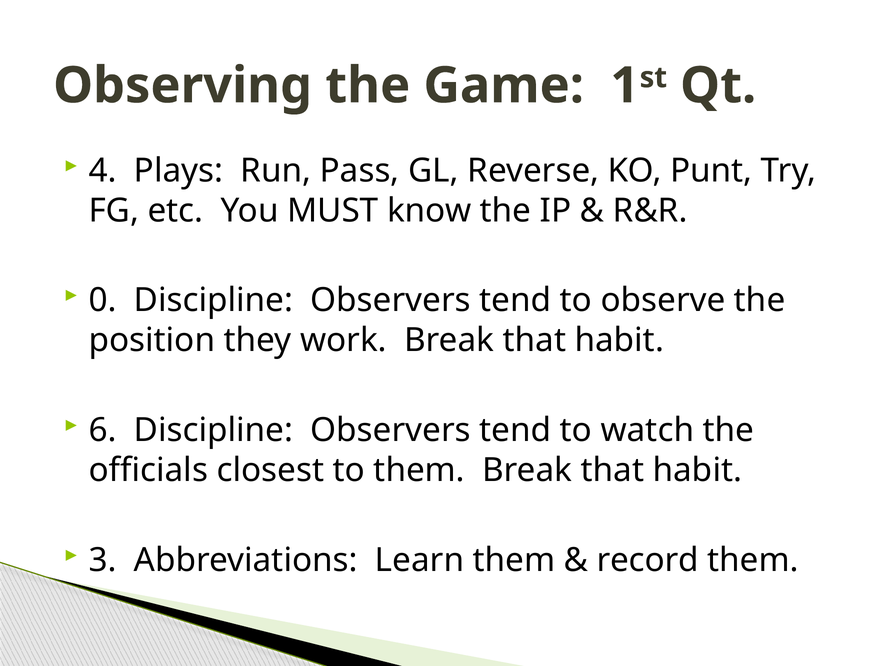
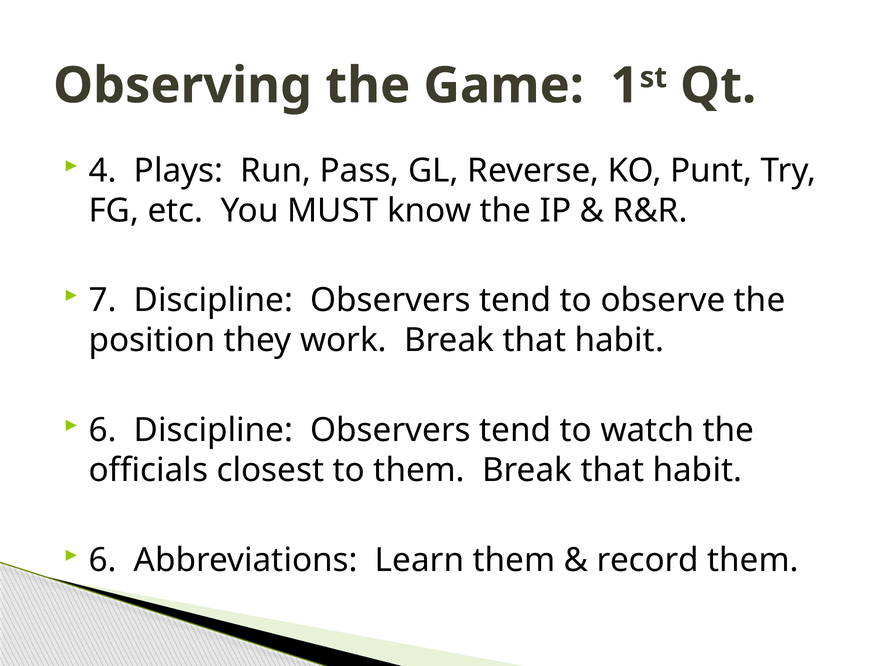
0: 0 -> 7 (103, 300)
3: 3 -> 6 (103, 560)
